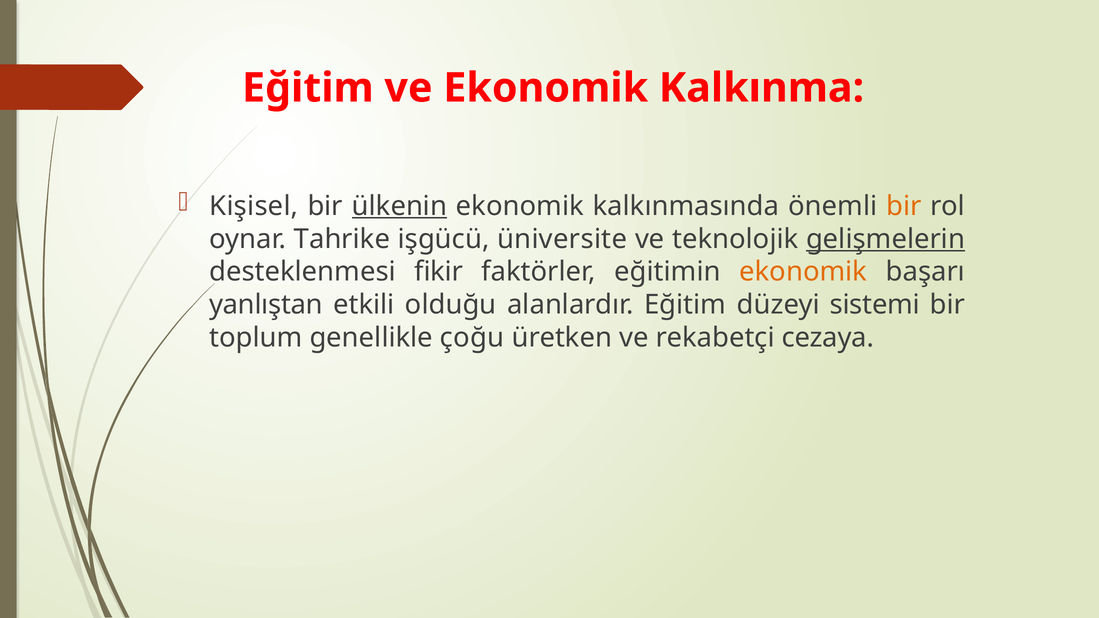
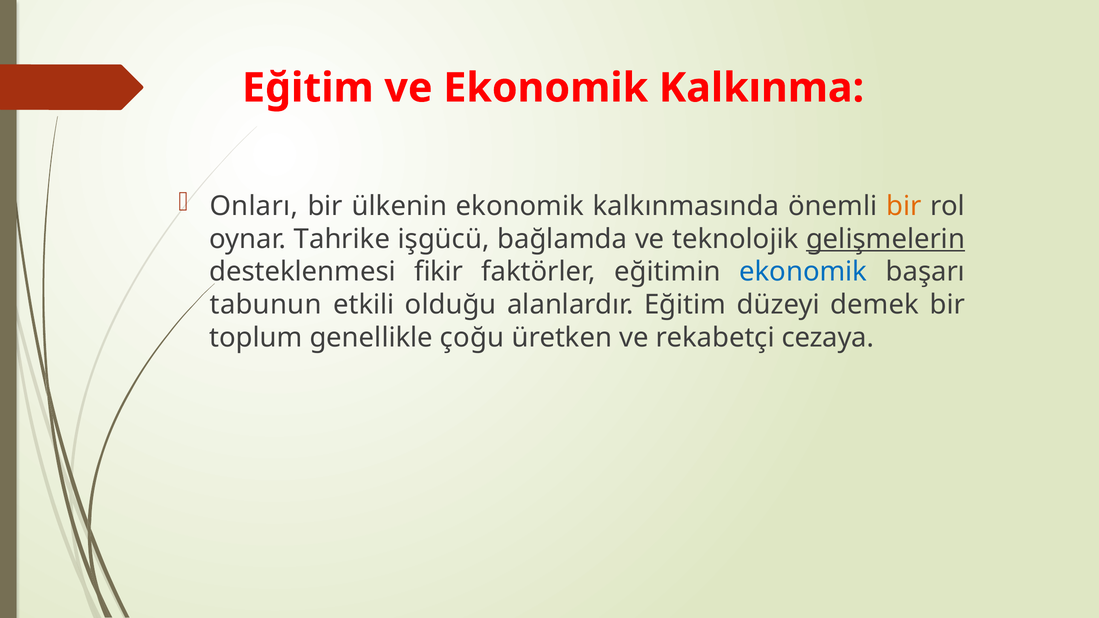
Kişisel: Kişisel -> Onları (254, 206)
ülkenin underline: present -> none (399, 206)
üniversite: üniversite -> bağlamda (562, 239)
ekonomik colour: orange -> blue (803, 272)
yanlıştan: yanlıştan -> tabunun (266, 305)
sistemi: sistemi -> demek (875, 305)
